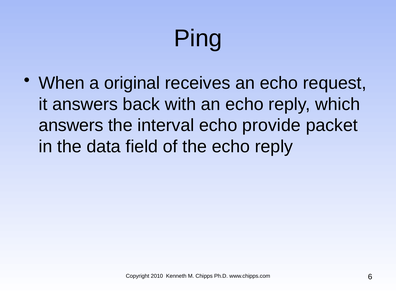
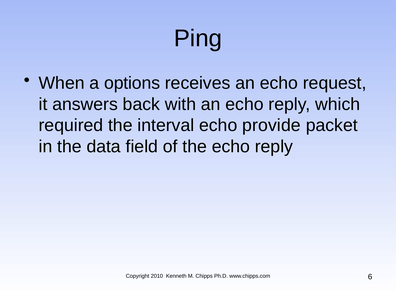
original: original -> options (132, 83)
answers: answers -> required (71, 125)
